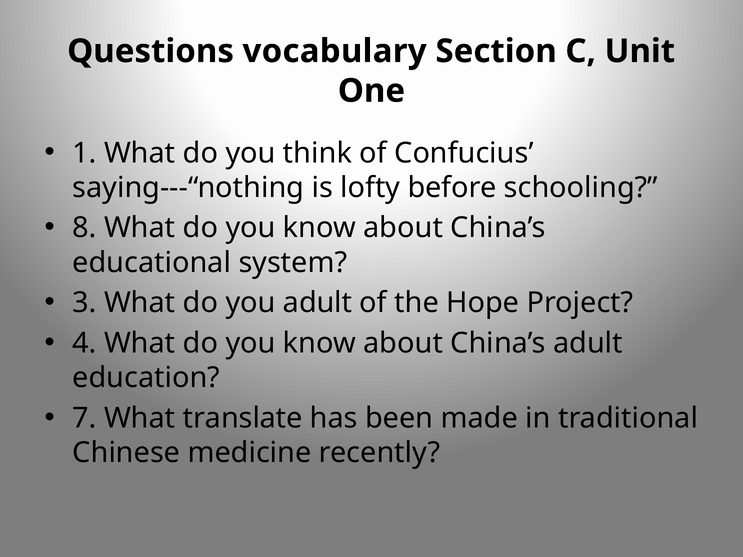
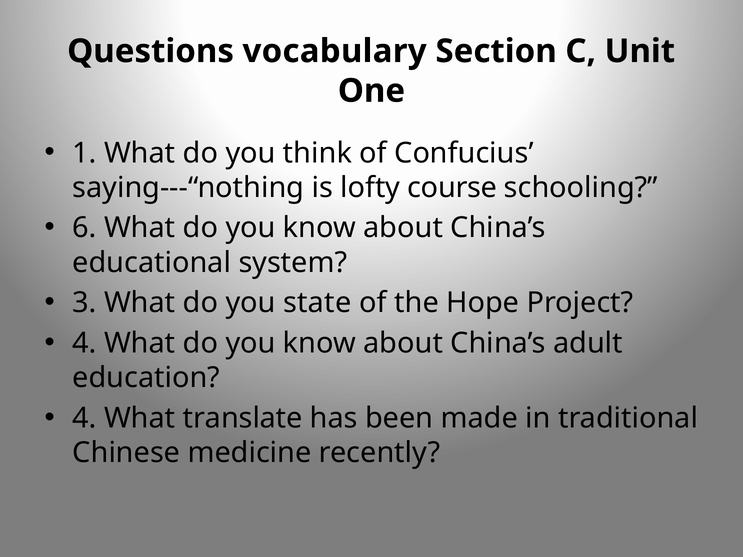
before: before -> course (452, 188)
8: 8 -> 6 (85, 228)
you adult: adult -> state (317, 303)
7: 7 -> 4 (85, 418)
